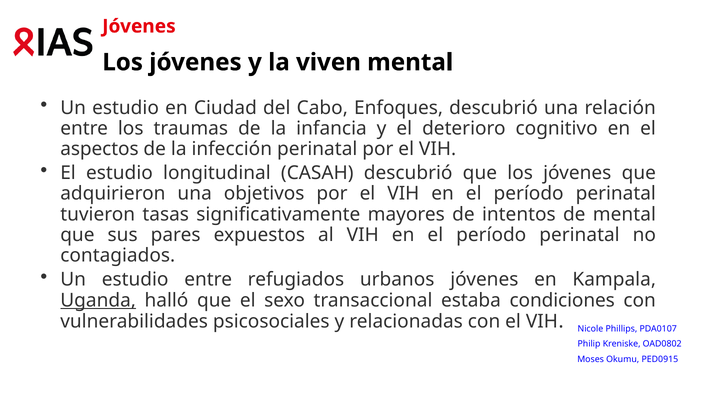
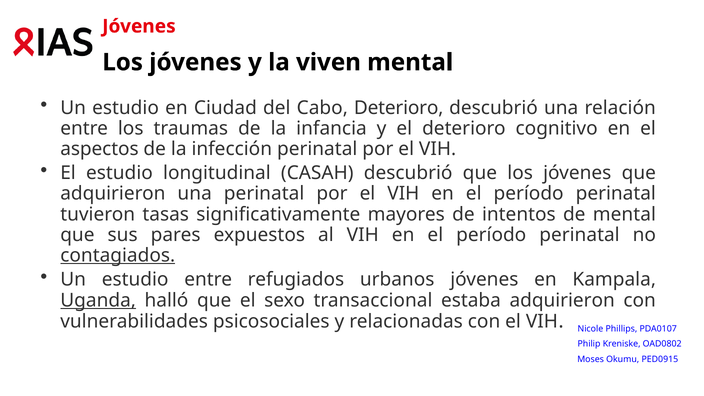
Cabo Enfoques: Enfoques -> Deterioro (399, 108)
una objetivos: objetivos -> perinatal (264, 194)
contagiados underline: none -> present (118, 255)
estaba condiciones: condiciones -> adquirieron (562, 300)
